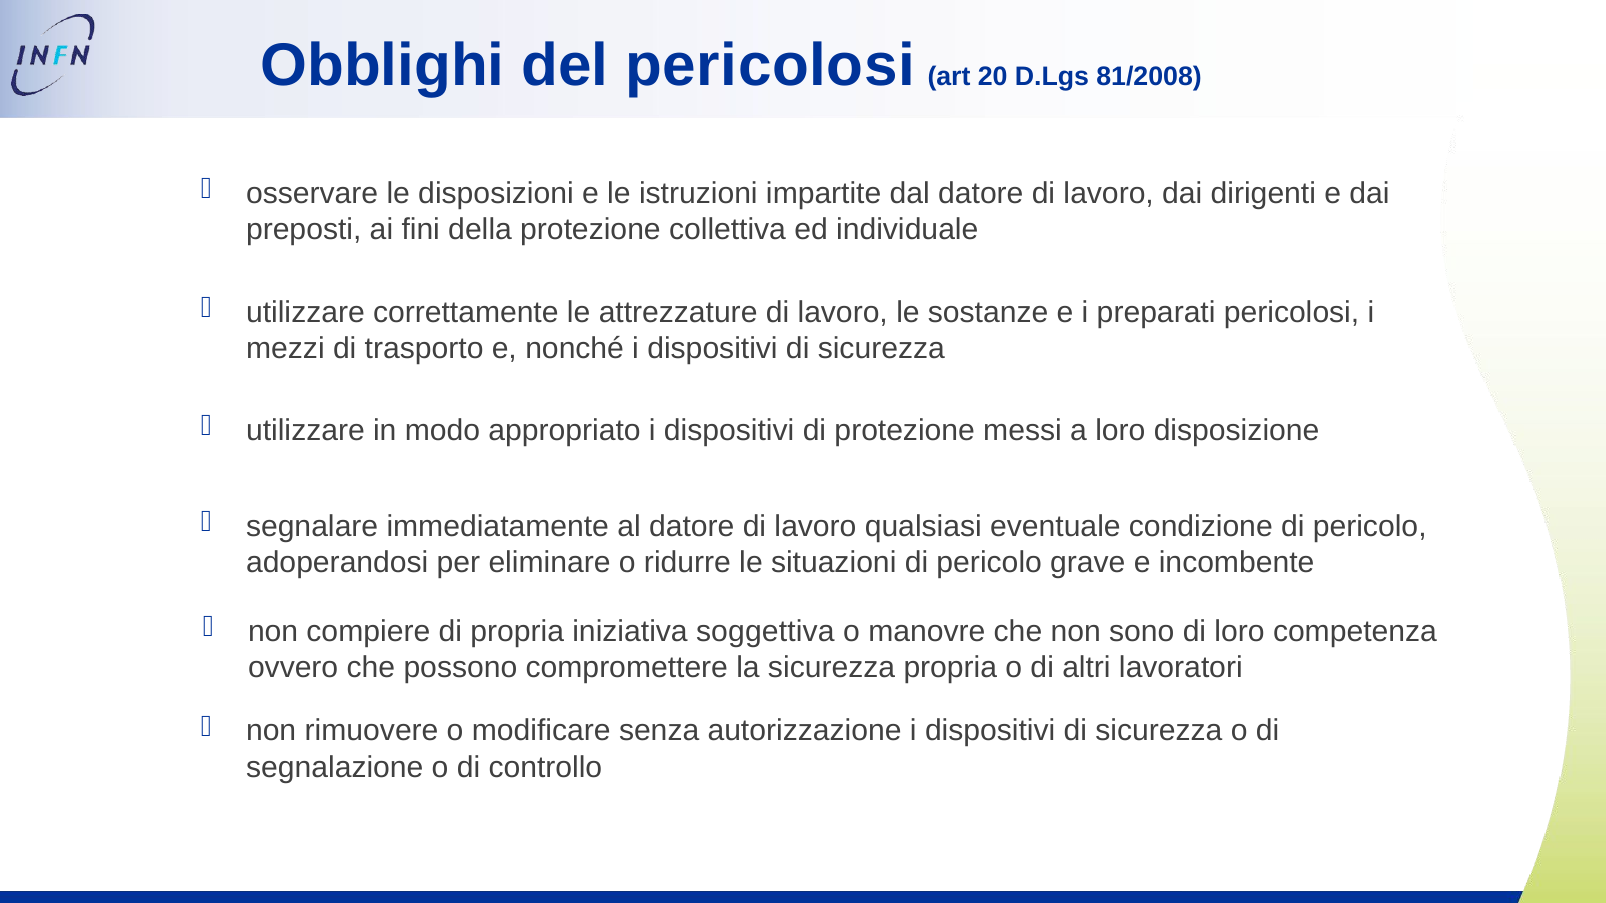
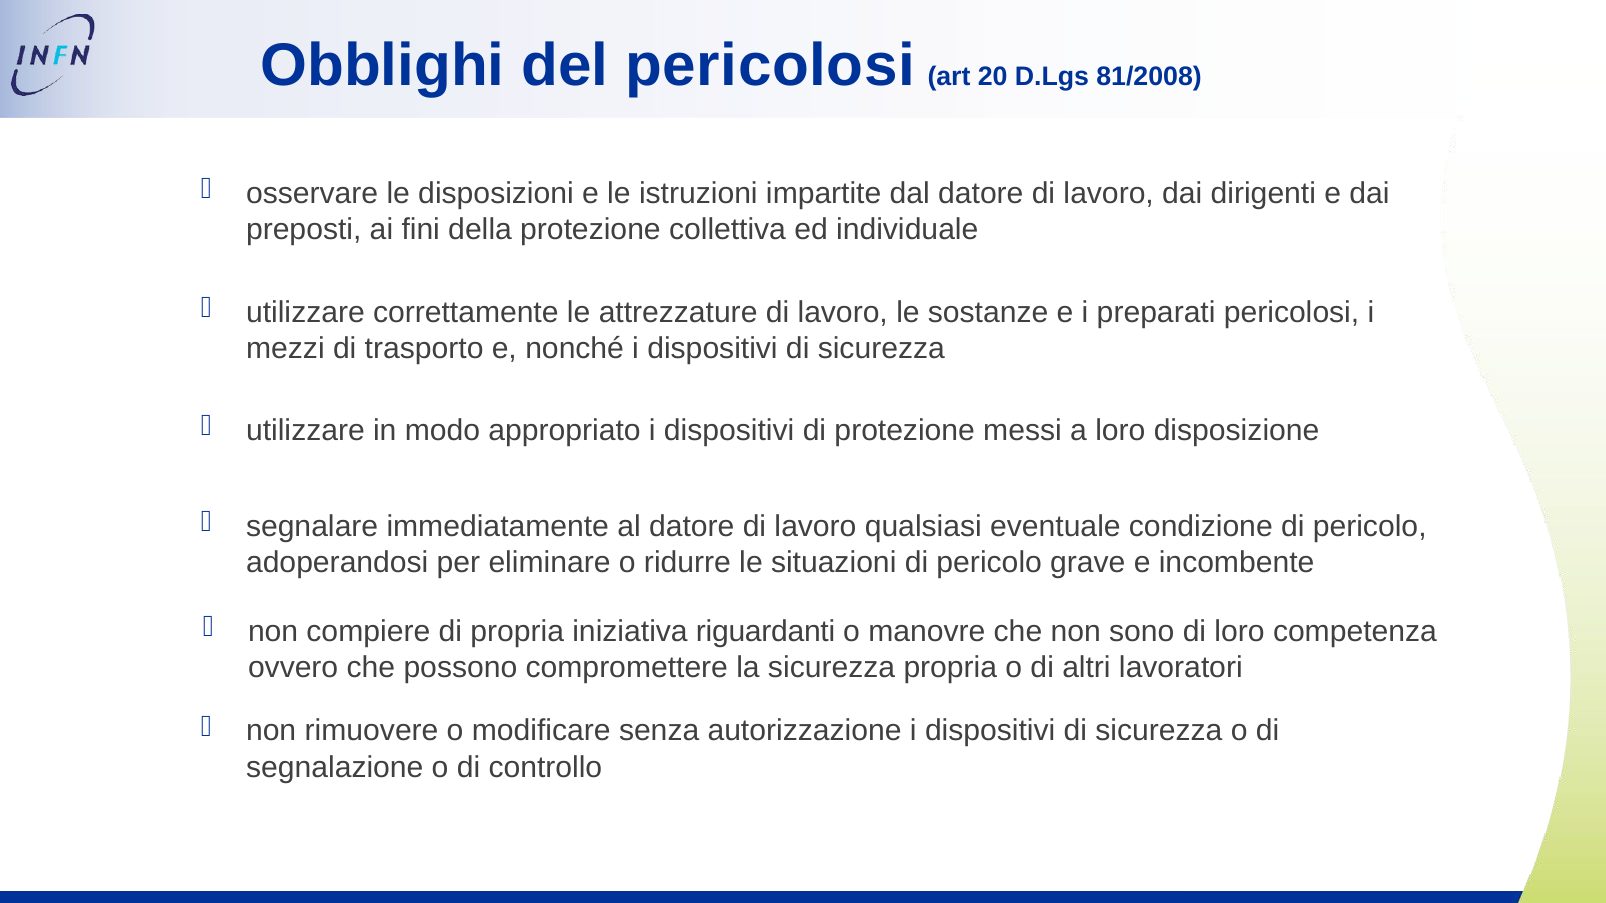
soggettiva: soggettiva -> riguardanti (766, 632)
